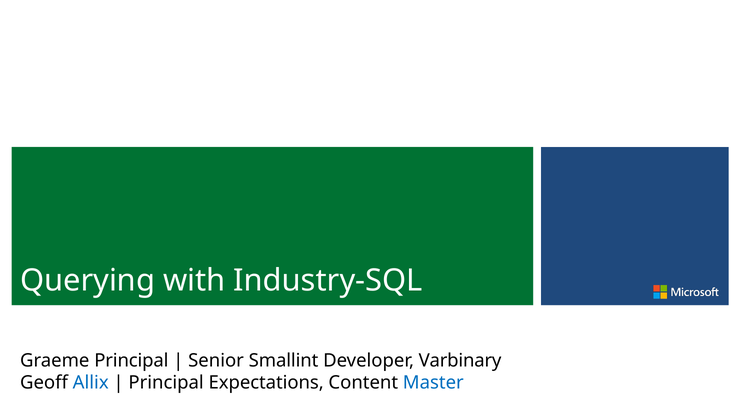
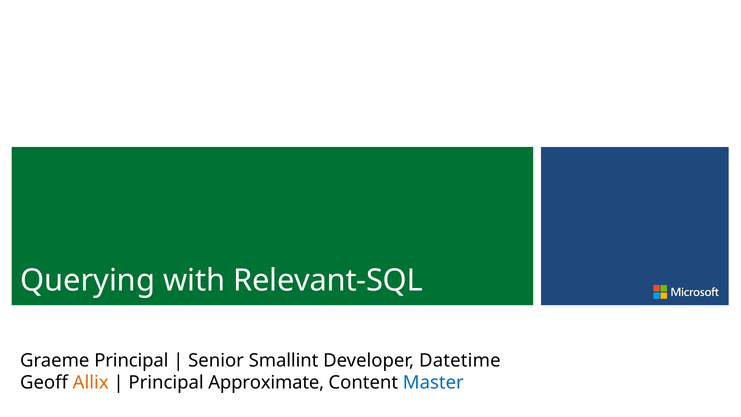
Industry-SQL: Industry-SQL -> Relevant-SQL (328, 281)
Varbinary: Varbinary -> Datetime (460, 360)
Allix colour: blue -> orange (91, 383)
Expectations: Expectations -> Approximate (266, 383)
